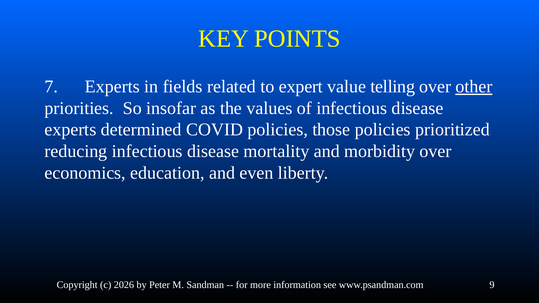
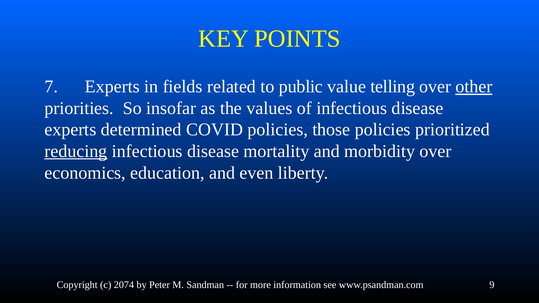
expert: expert -> public (301, 87)
reducing underline: none -> present (76, 151)
2026: 2026 -> 2074 (124, 285)
